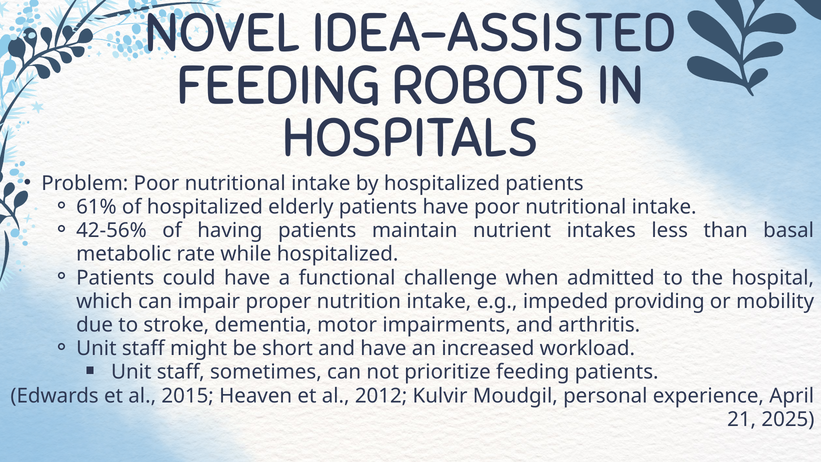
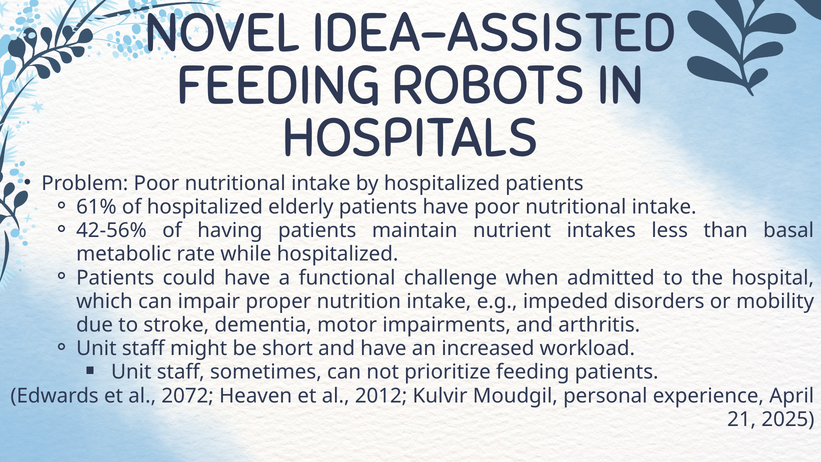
providing: providing -> disorders (659, 301)
2015: 2015 -> 2072 (188, 396)
